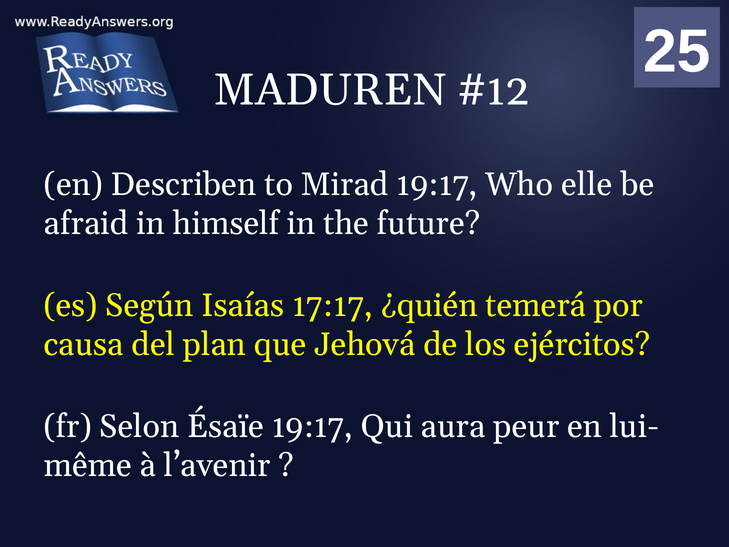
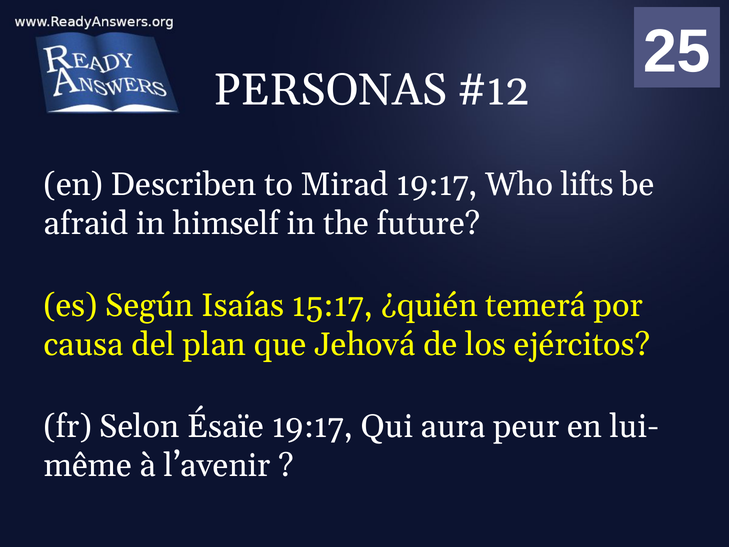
MADUREN: MADUREN -> PERSONAS (330, 90)
elle: elle -> lifts (587, 184)
17:17: 17:17 -> 15:17 (333, 305)
